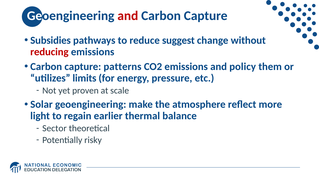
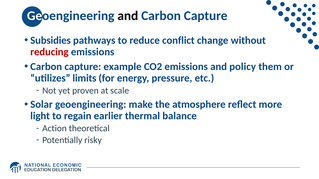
and colour: red -> black (128, 16)
suggest: suggest -> conflict (178, 40)
patterns: patterns -> example (123, 67)
Sector: Sector -> Action (54, 129)
